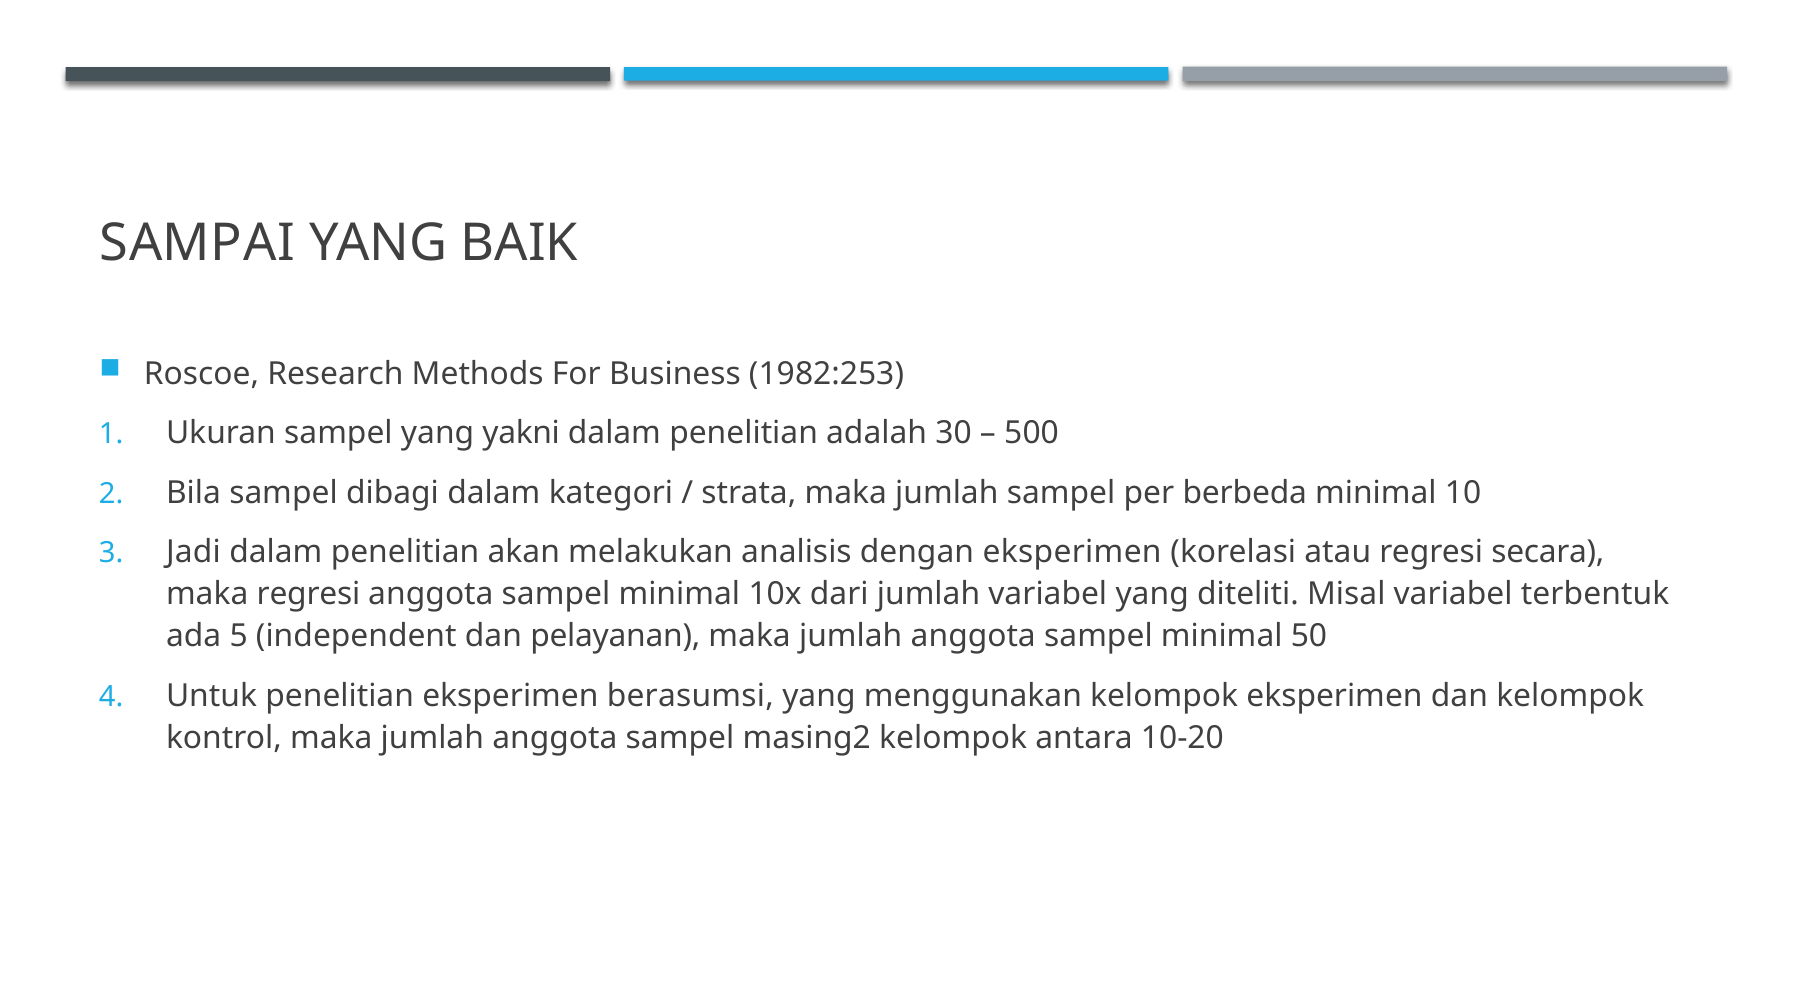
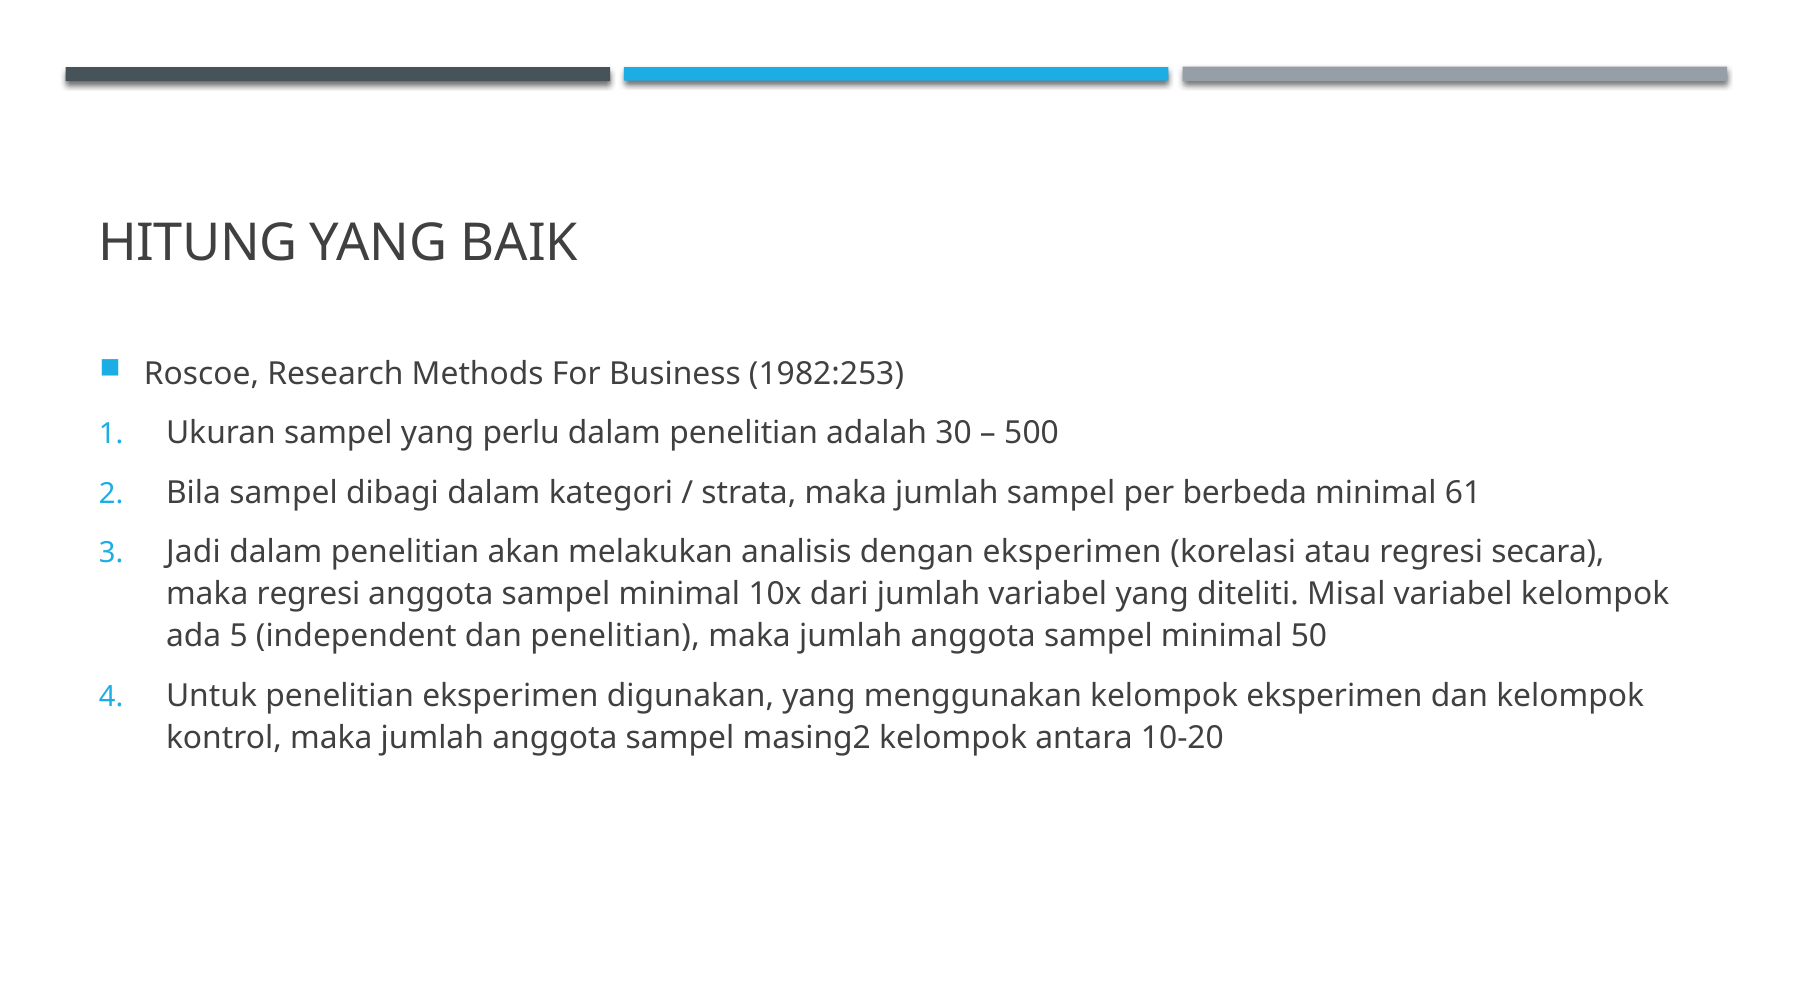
SAMPAI: SAMPAI -> HITUNG (198, 244)
yakni: yakni -> perlu (521, 434)
10: 10 -> 61 (1463, 493)
variabel terbentuk: terbentuk -> kelompok (1595, 595)
dan pelayanan: pelayanan -> penelitian (615, 637)
berasumsi: berasumsi -> digunakan (690, 696)
